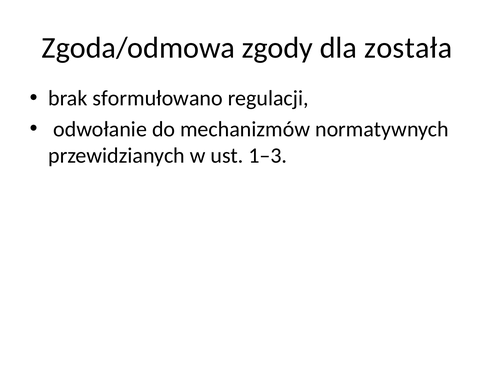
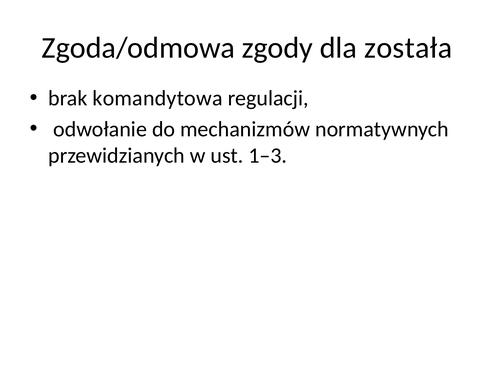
sformułowano: sformułowano -> komandytowa (158, 98)
